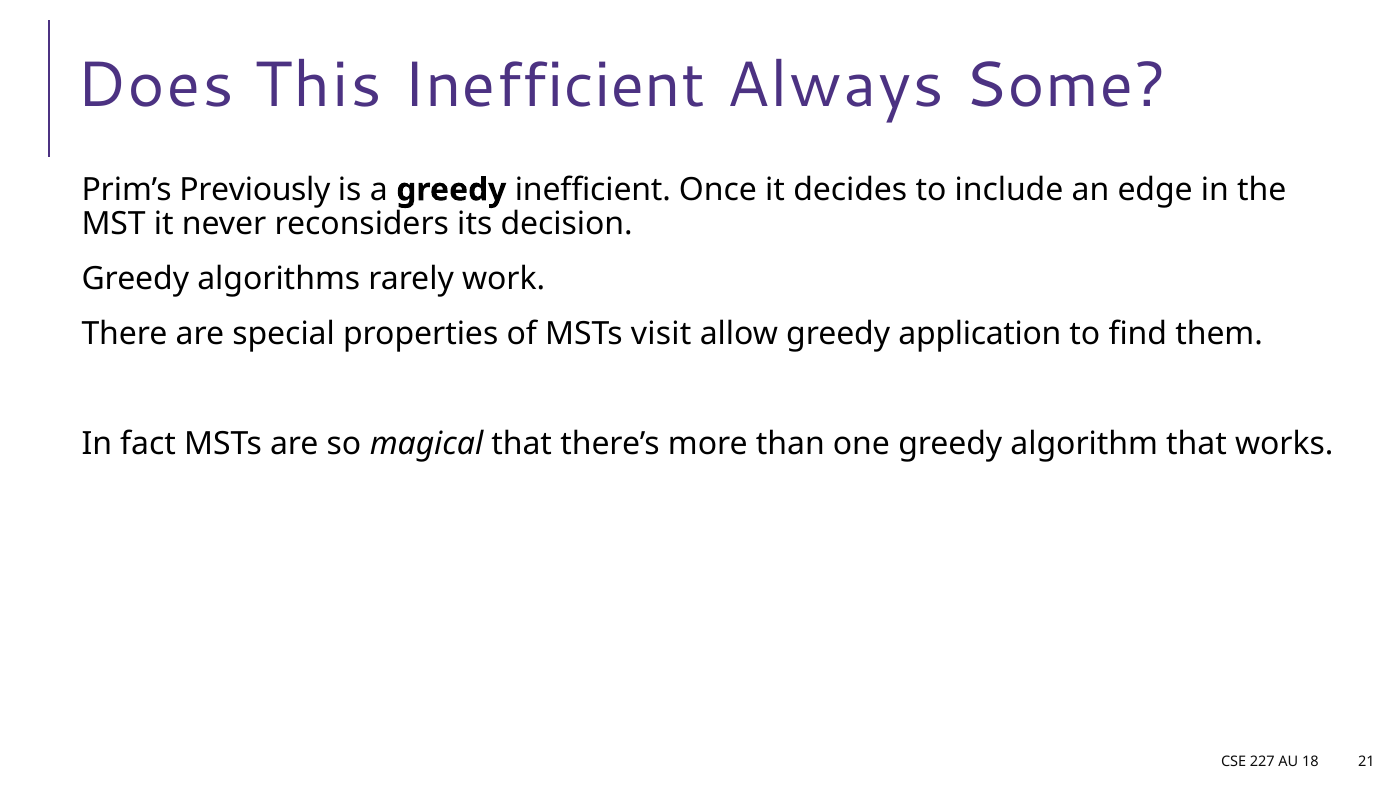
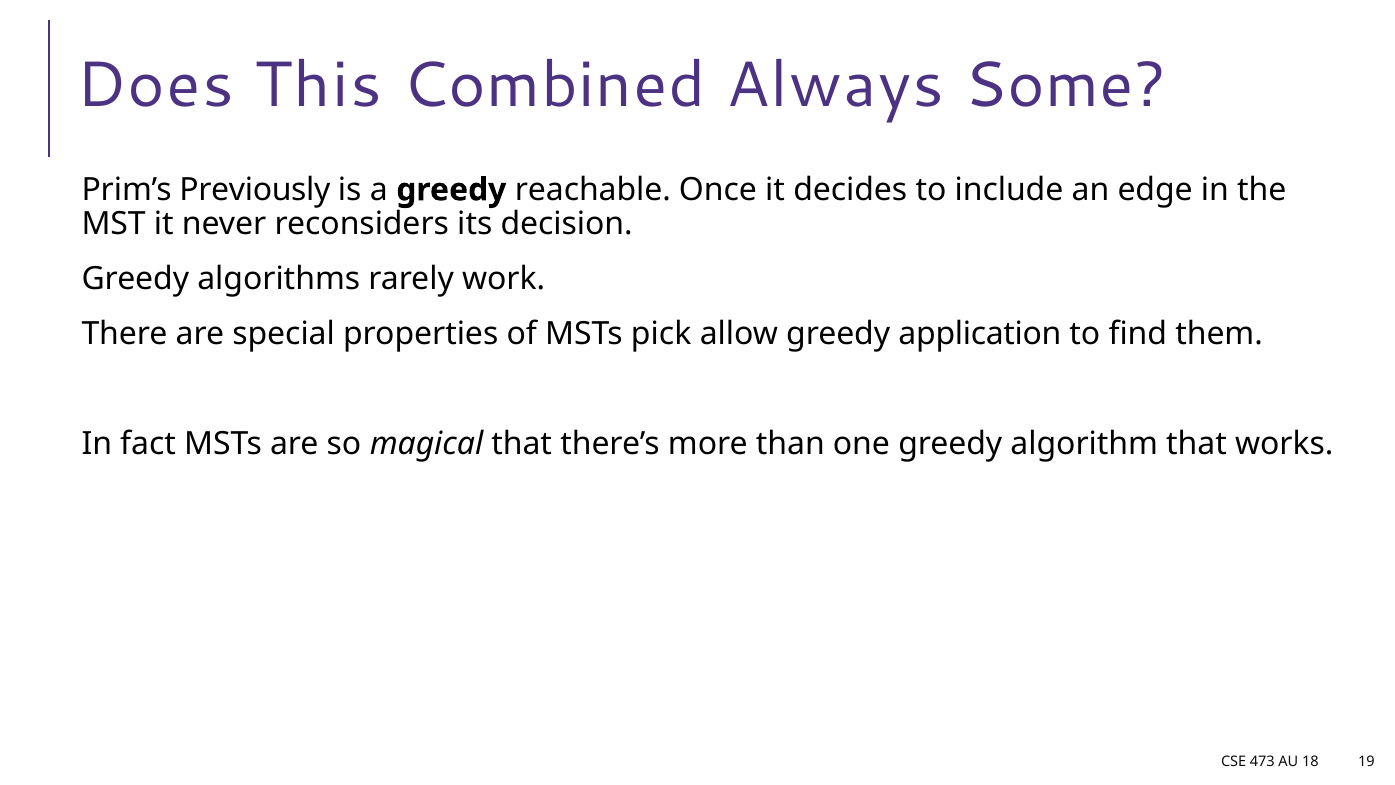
This Inefficient: Inefficient -> Combined (554, 85)
greedy inefficient: inefficient -> reachable (593, 190)
visit: visit -> pick (661, 334)
227: 227 -> 473 (1262, 762)
21: 21 -> 19 (1366, 762)
